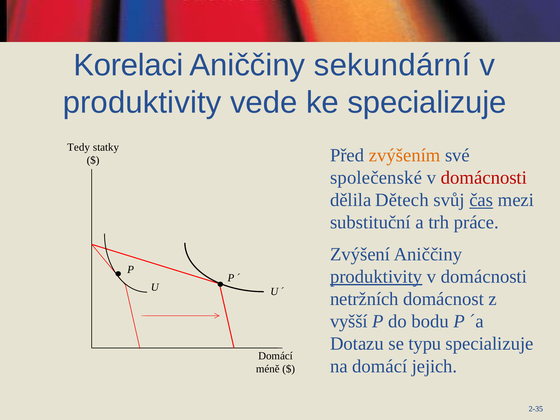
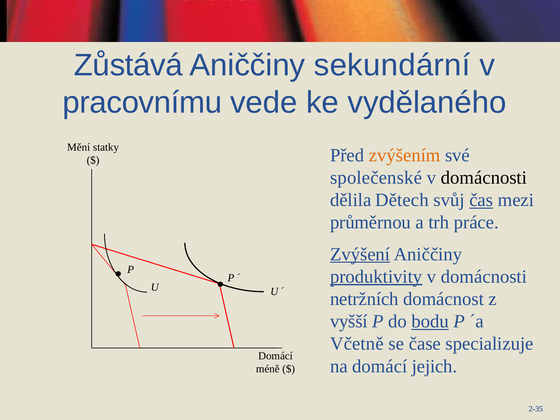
Korelaci: Korelaci -> Zůstává (128, 65)
produktivity: produktivity -> pracovnímu (142, 103)
ke specializuje: specializuje -> vydělaného (427, 103)
Tedy: Tedy -> Mění (79, 147)
domácnosti colour: red -> black (484, 178)
substituční: substituční -> průměrnou (371, 222)
Zvýšení underline: none -> present (360, 254)
bodu underline: none -> present (430, 321)
Dotazu: Dotazu -> Včetně (357, 344)
typu: typu -> čase (425, 344)
